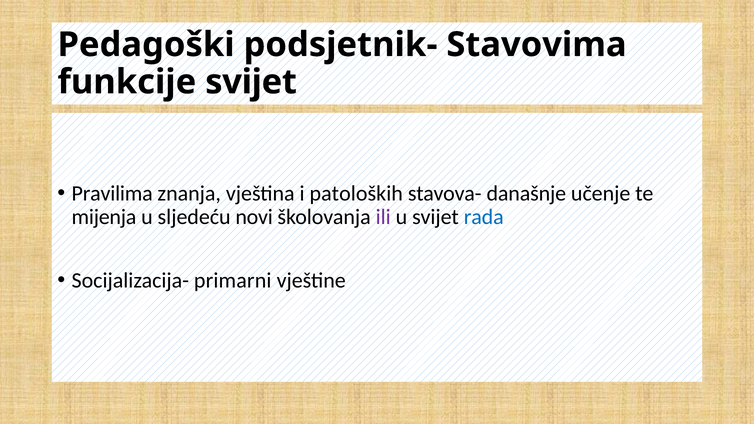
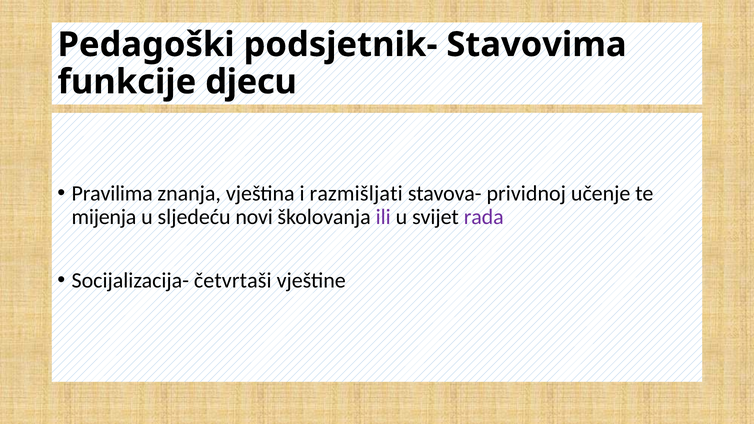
funkcije svijet: svijet -> djecu (251, 82)
patoloških: patoloških -> razmišljati (356, 193)
današnje: današnje -> prividnoj (526, 193)
rada colour: blue -> purple (484, 217)
primarni: primarni -> četvrtaši (233, 280)
